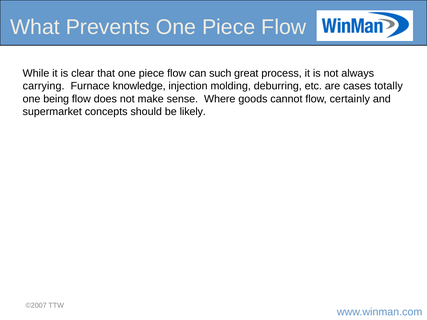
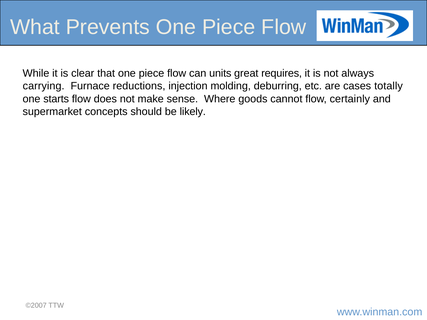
such: such -> units (220, 73)
process: process -> requires (282, 73)
knowledge: knowledge -> reductions (139, 86)
being: being -> starts (56, 99)
